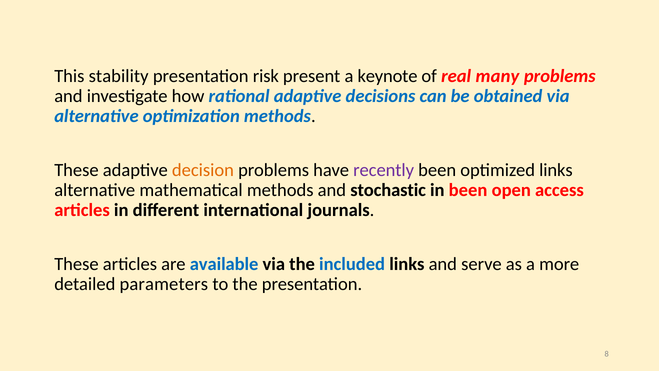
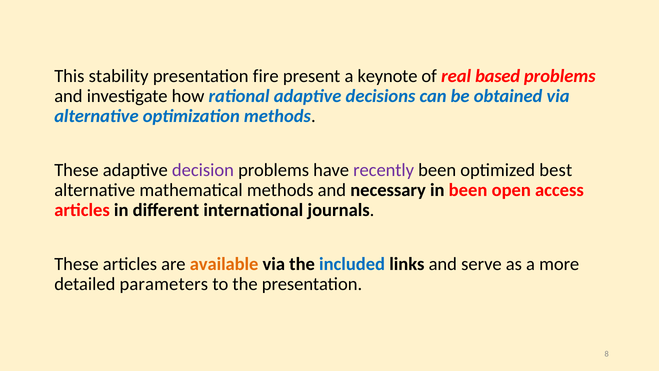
risk: risk -> fire (266, 76)
many: many -> based (498, 76)
decision colour: orange -> purple (203, 170)
optimized links: links -> best (556, 170)
stochastic: stochastic -> necessary (388, 190)
available colour: blue -> orange (224, 264)
